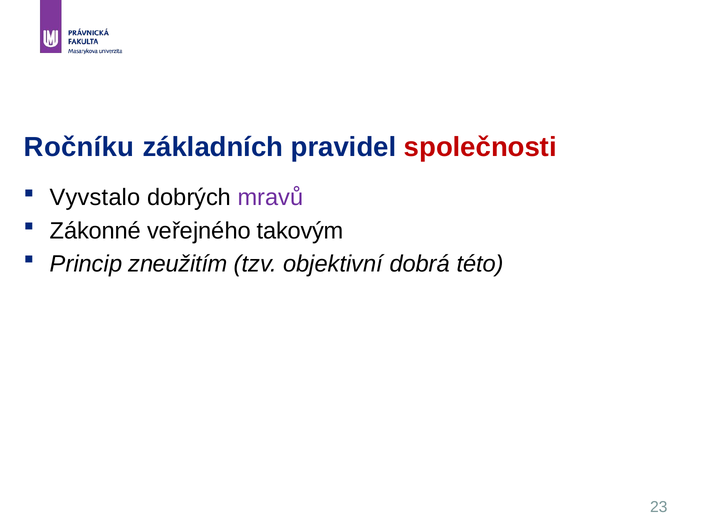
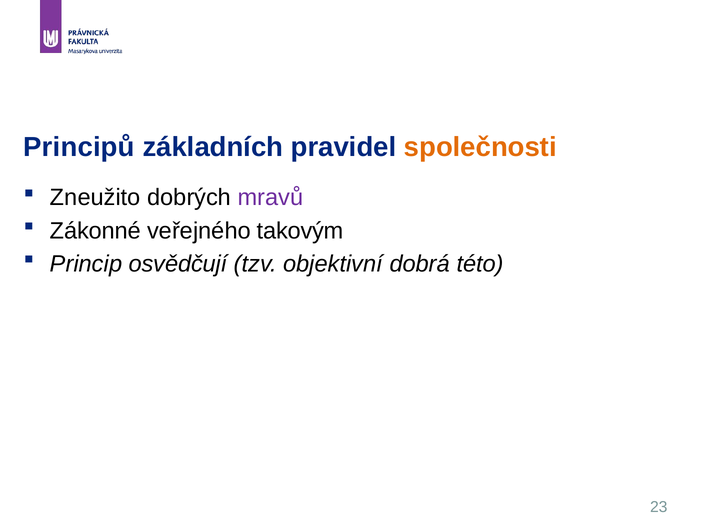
Ročníku: Ročníku -> Principů (79, 147)
společnosti colour: red -> orange (480, 147)
Vyvstalo: Vyvstalo -> Zneužito (95, 198)
zneužitím: zneužitím -> osvědčují (178, 264)
